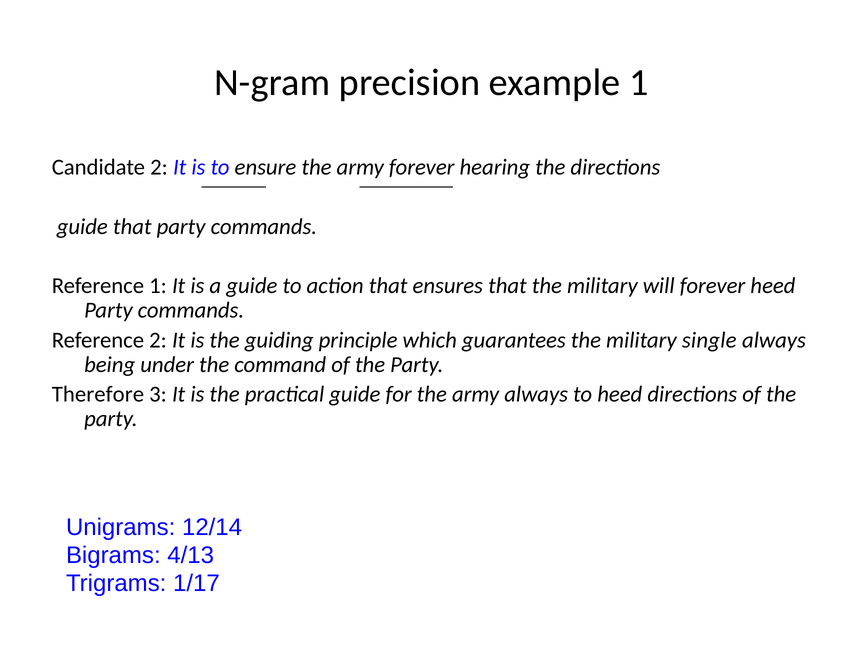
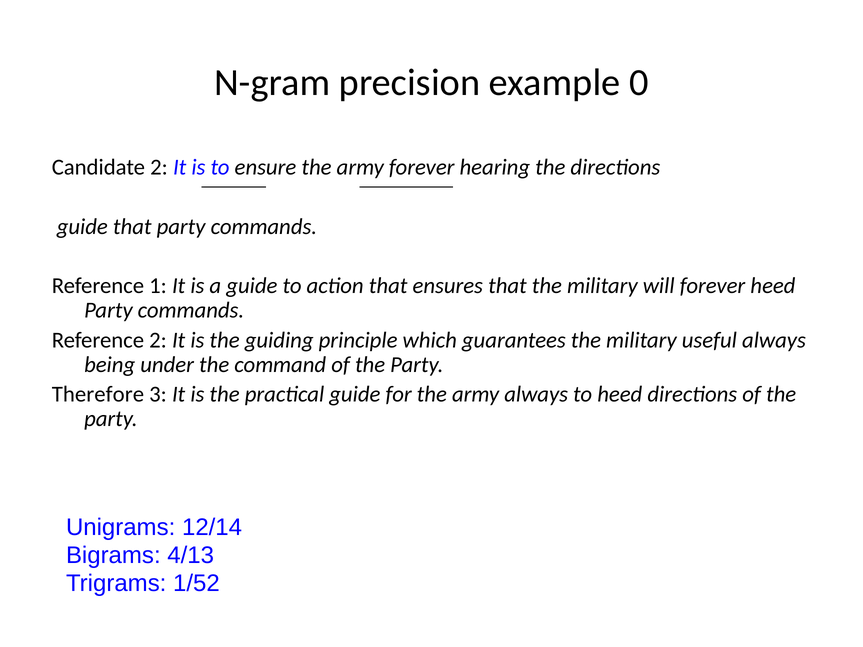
example 1: 1 -> 0 (639, 83)
single: single -> useful (709, 340)
1/17: 1/17 -> 1/52 (196, 583)
